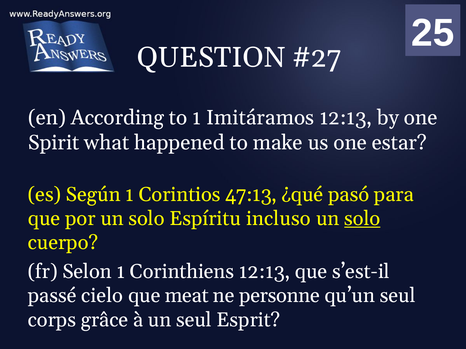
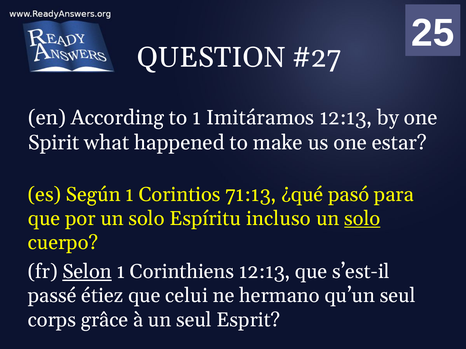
47:13: 47:13 -> 71:13 (251, 195)
Selon underline: none -> present (87, 272)
cielo: cielo -> étiez (102, 296)
meat: meat -> celui (187, 296)
personne: personne -> hermano (279, 296)
